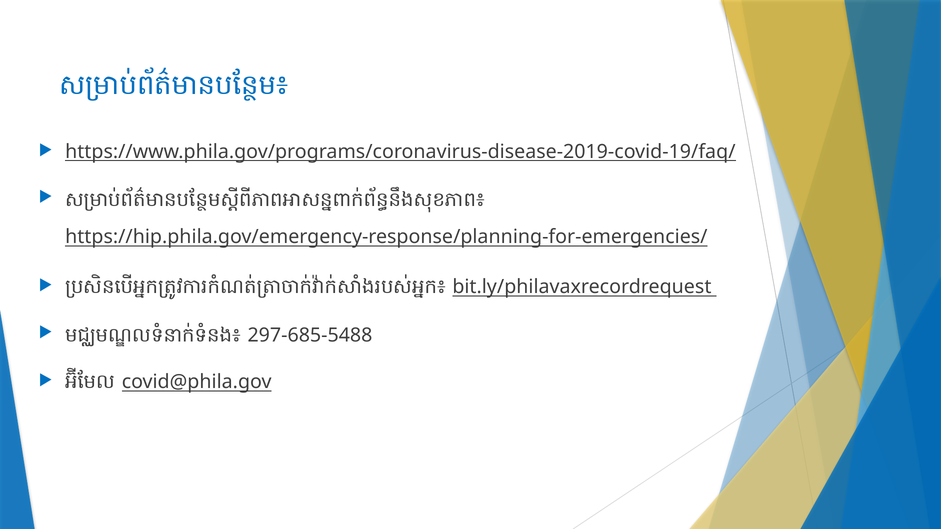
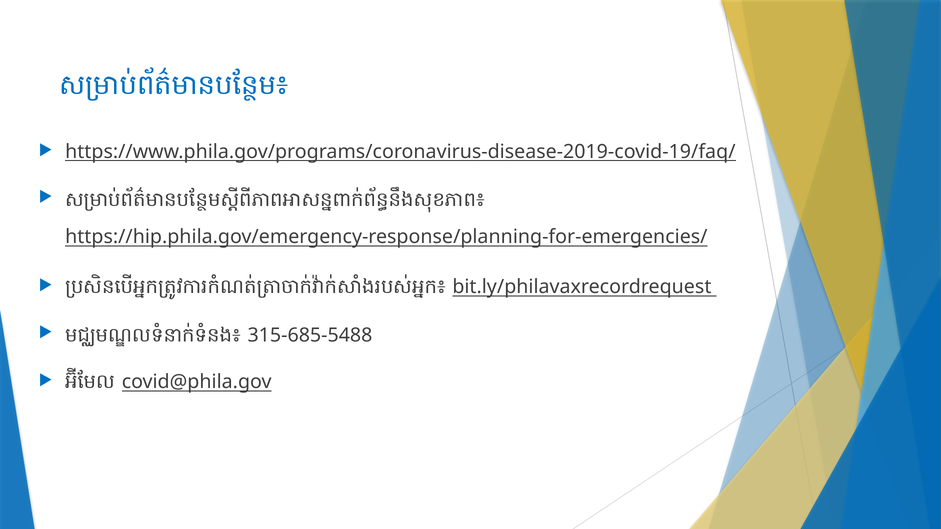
297-685-5488: 297-685-5488 -> 315-685-5488 (310, 335)
